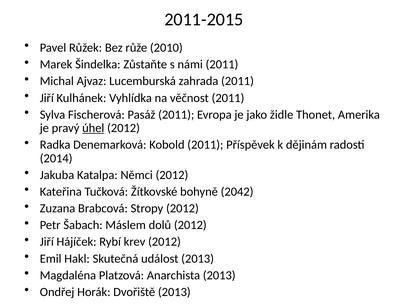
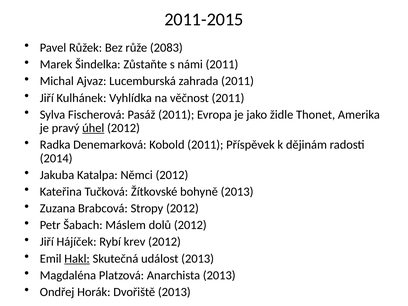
2010: 2010 -> 2083 (166, 48)
bohyně 2042: 2042 -> 2013 (237, 192)
Hakl underline: none -> present (77, 259)
